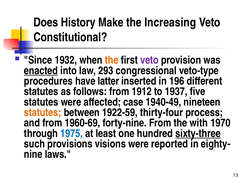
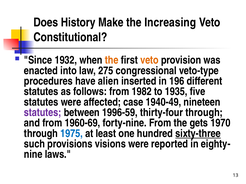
veto colour: purple -> orange (149, 60)
enacted underline: present -> none (41, 71)
293: 293 -> 275 (106, 71)
latter: latter -> alien (108, 81)
1912: 1912 -> 1982 (142, 92)
1937: 1937 -> 1935 (176, 92)
statutes colour: orange -> purple (43, 113)
1922-59: 1922-59 -> 1996-59 (120, 113)
thirty-four process: process -> through (204, 113)
with: with -> gets (199, 123)
